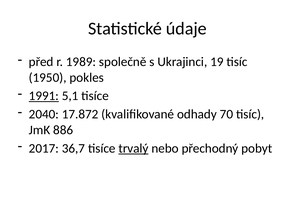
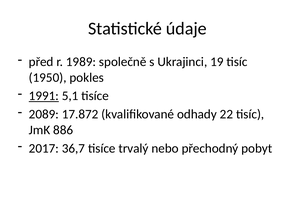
2040: 2040 -> 2089 (44, 114)
70: 70 -> 22 (226, 114)
trvalý underline: present -> none (133, 148)
